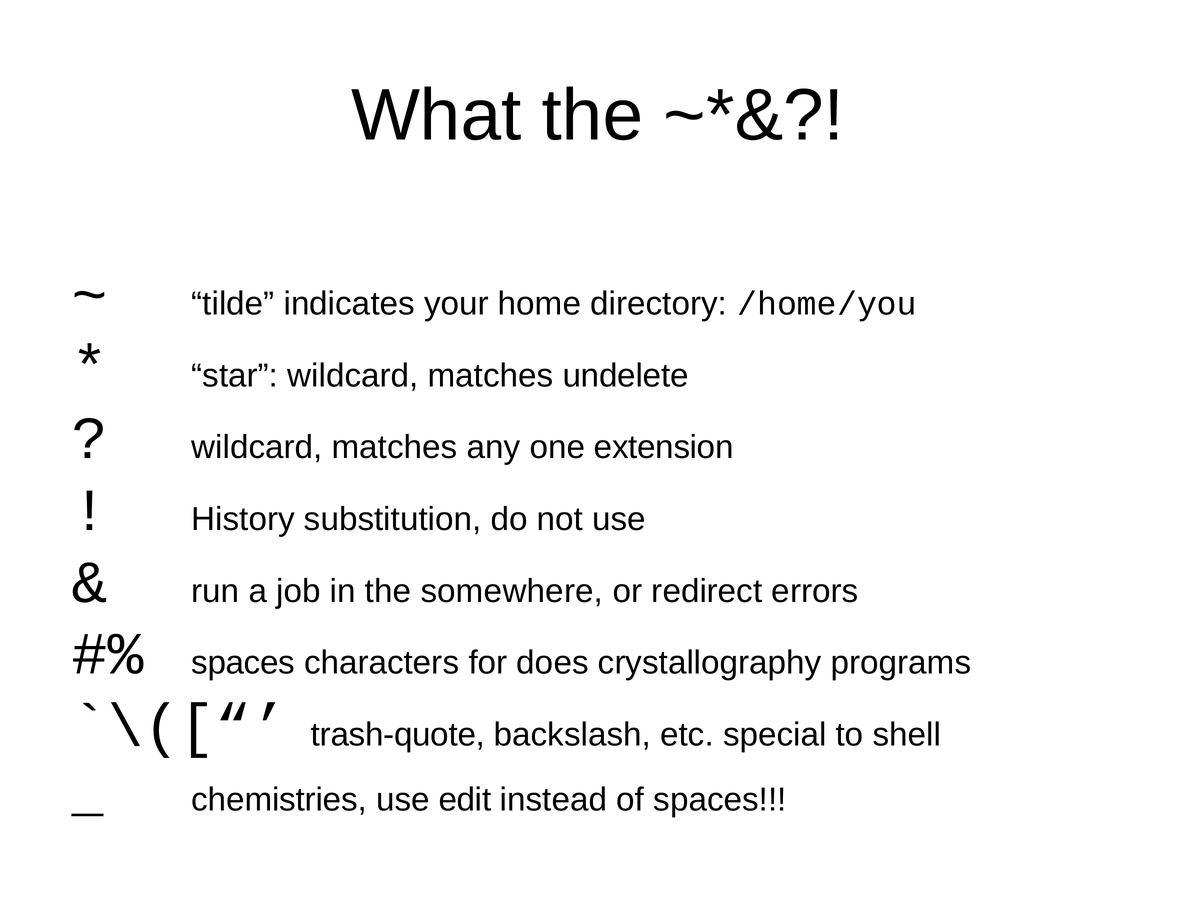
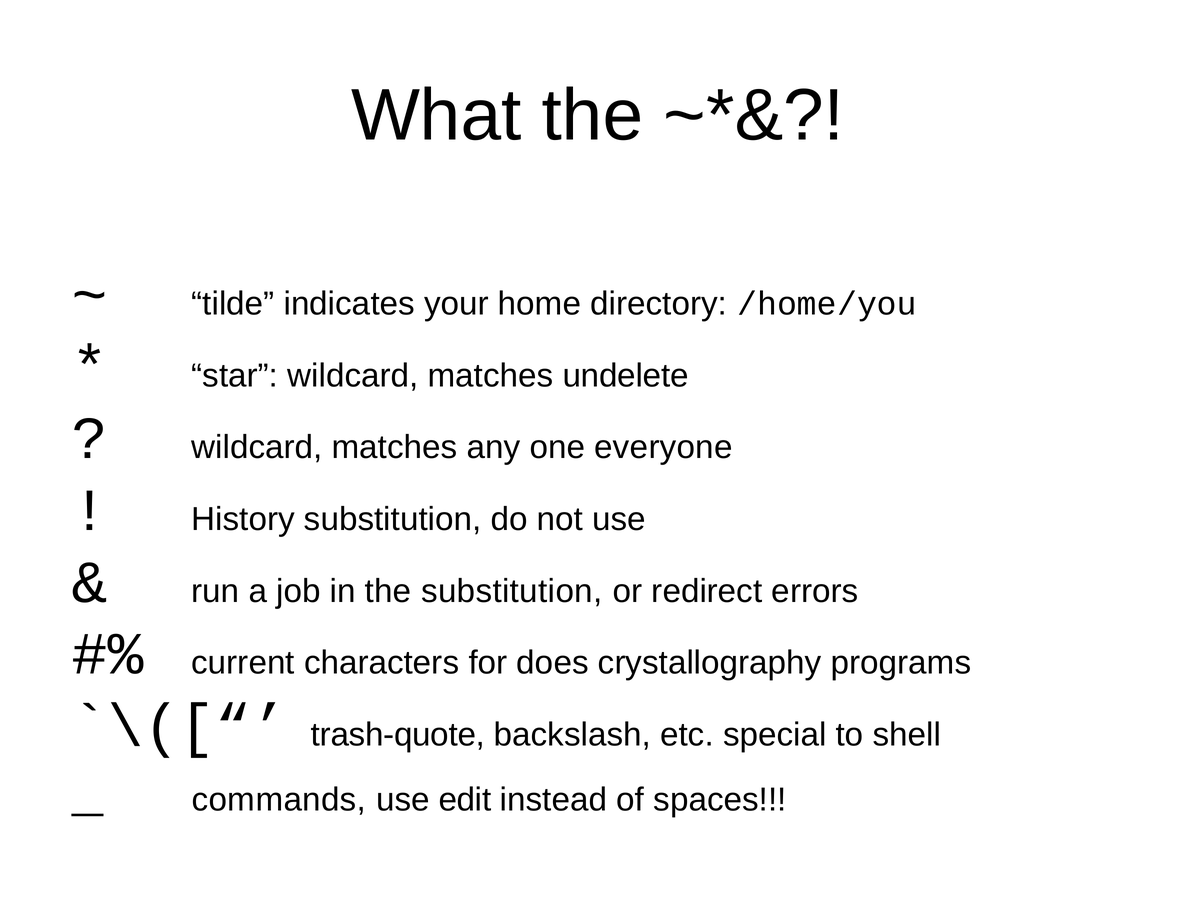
extension: extension -> everyone (663, 448)
the somewhere: somewhere -> substitution (512, 591)
spaces: spaces -> current (243, 663)
chemistries: chemistries -> commands (279, 800)
